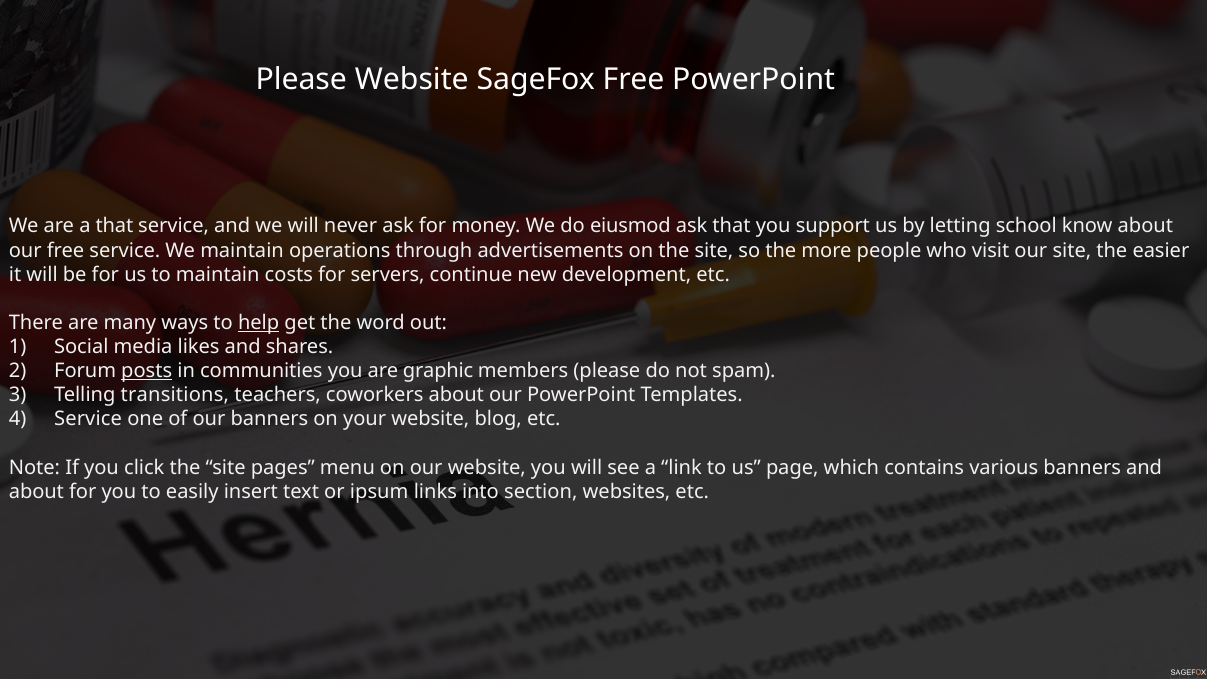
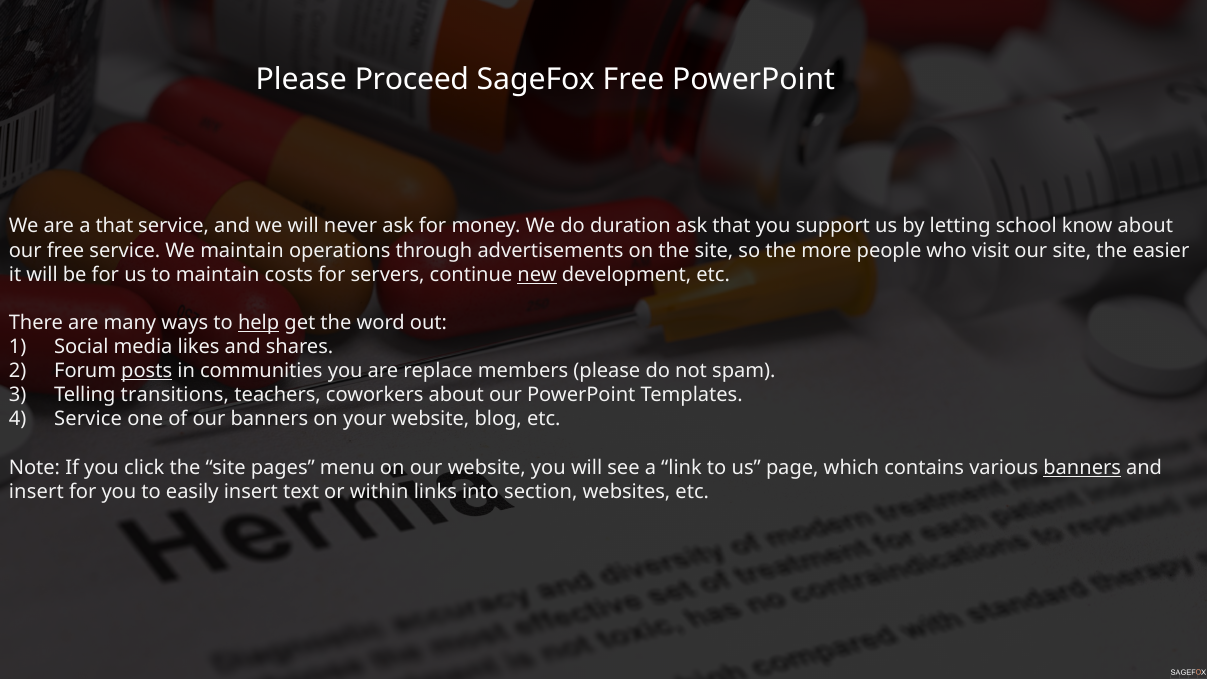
Please Website: Website -> Proceed (412, 79)
eiusmod: eiusmod -> duration (630, 226)
new underline: none -> present (537, 274)
graphic: graphic -> replace (438, 371)
banners underline: none -> present (1082, 468)
about: about -> insert (36, 492)
ipsum: ipsum -> within (379, 492)
